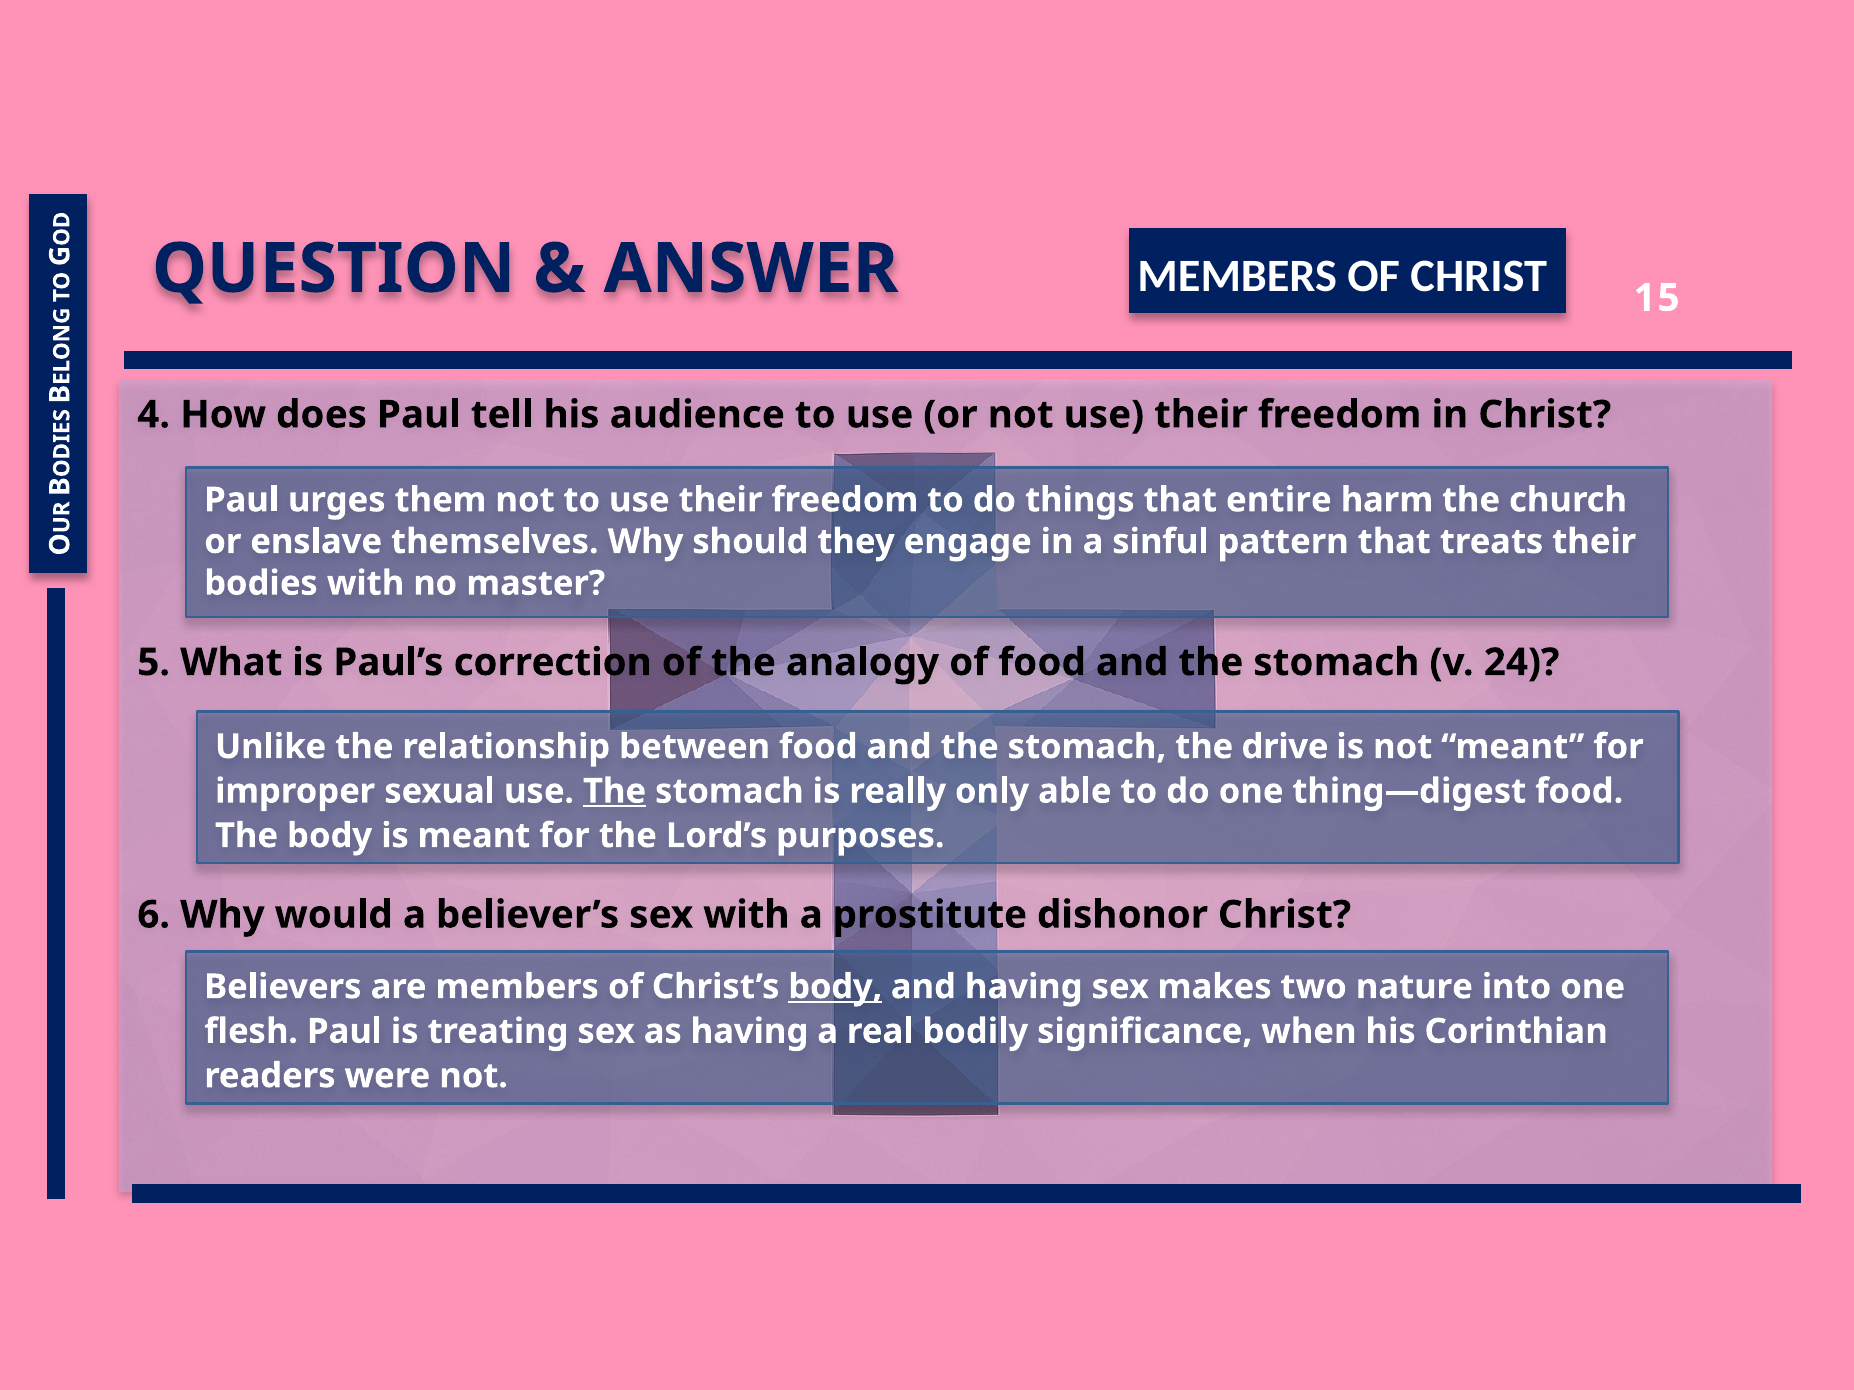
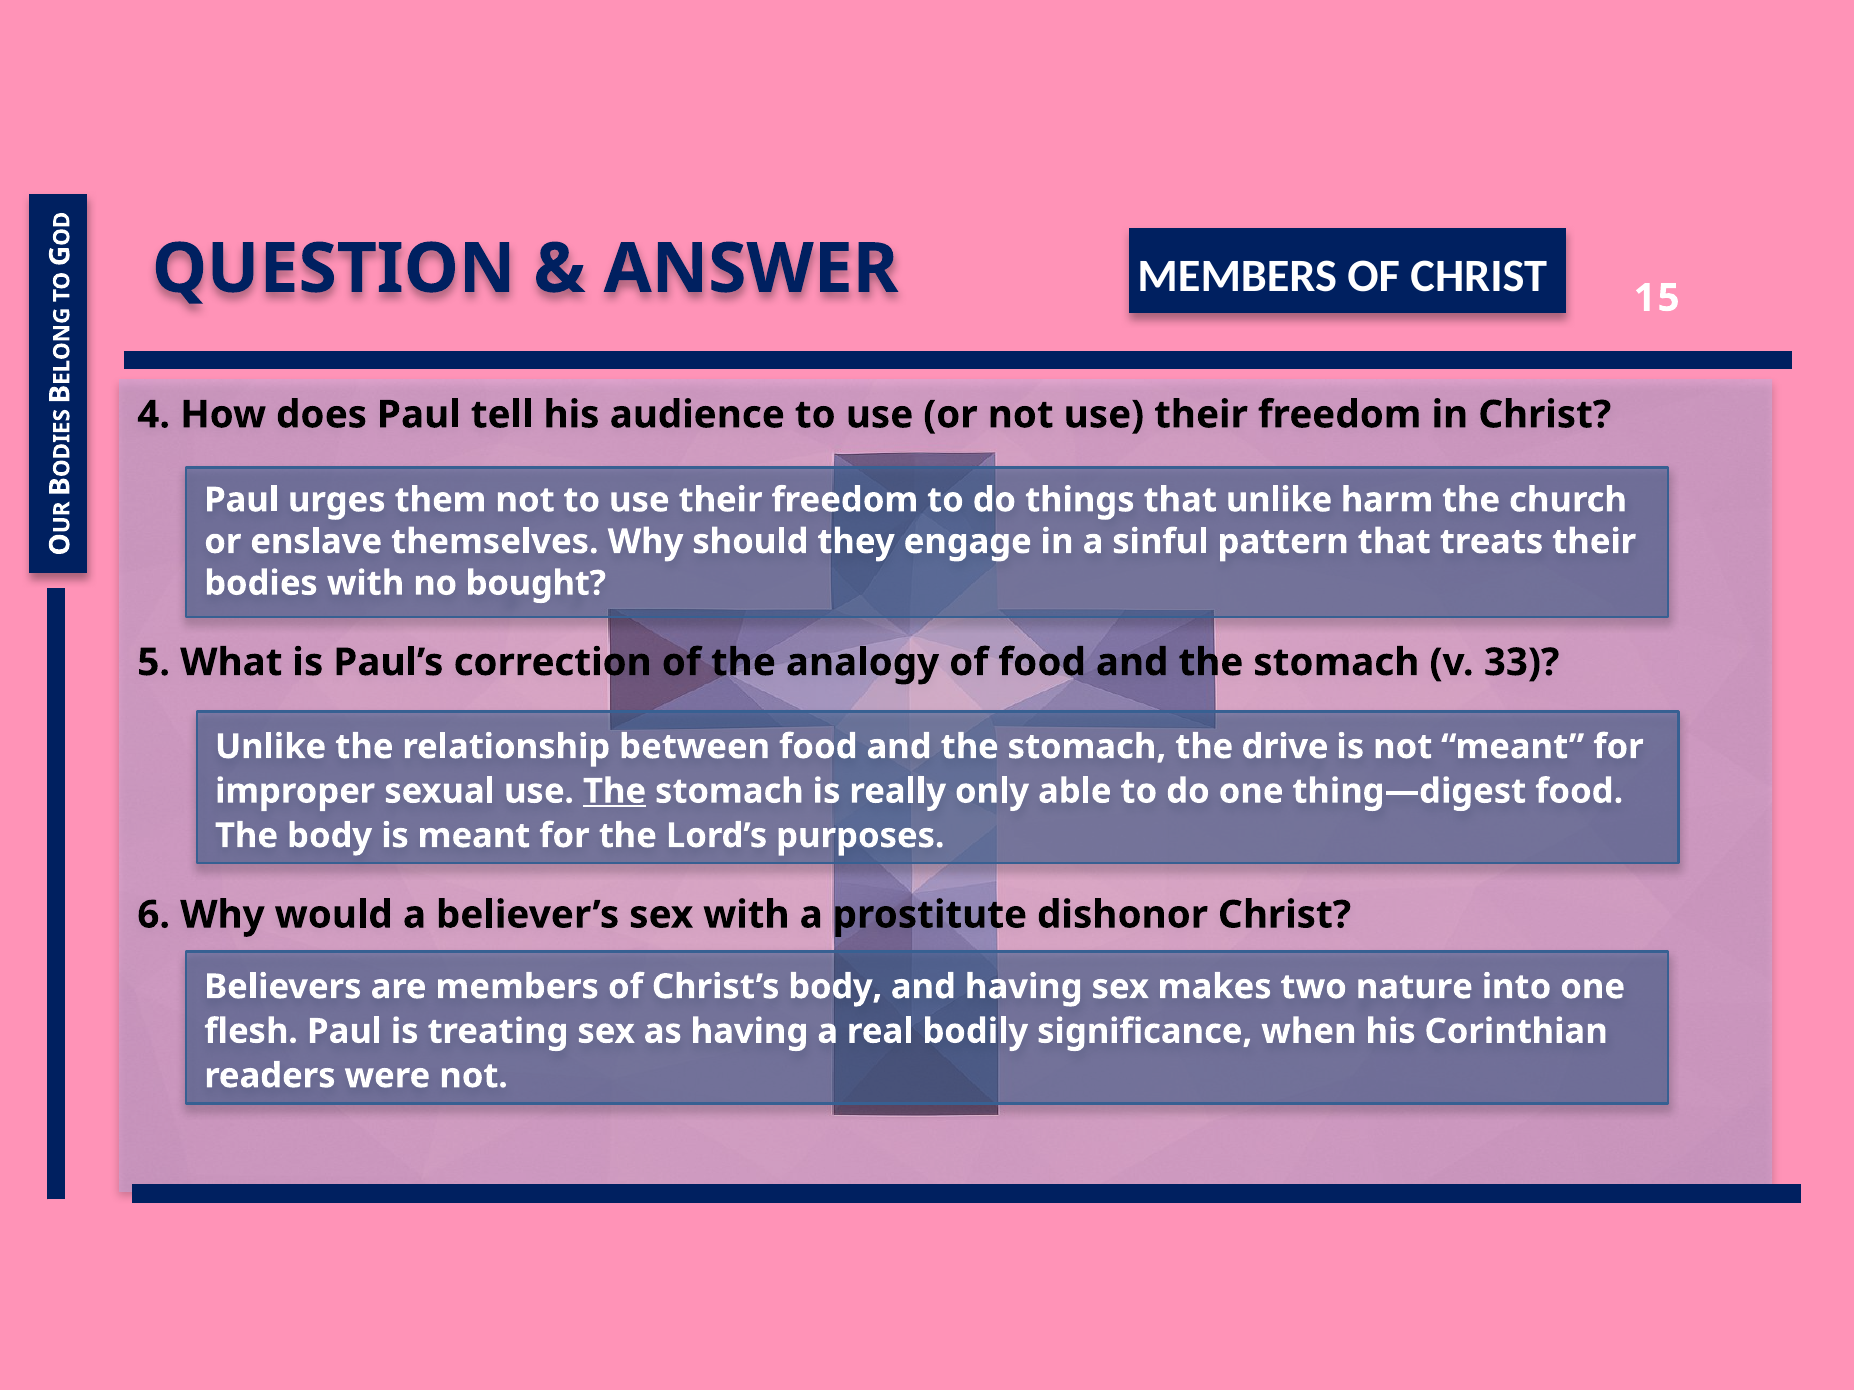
that entire: entire -> unlike (1279, 500)
master: master -> bought (536, 583)
24: 24 -> 33 (1522, 663)
body underline: present -> none (835, 987)
